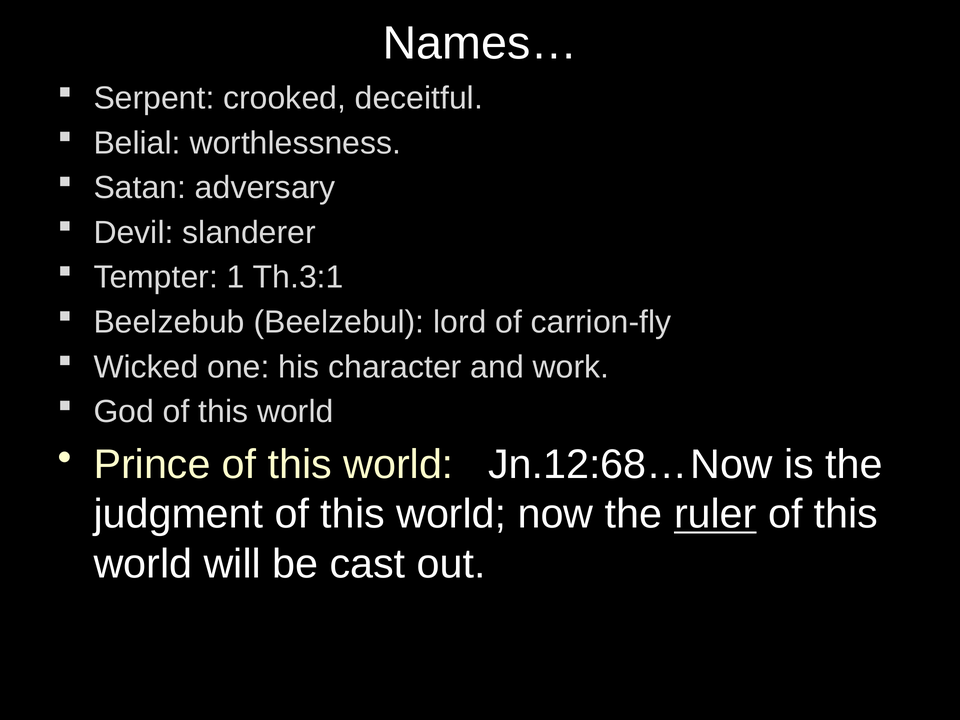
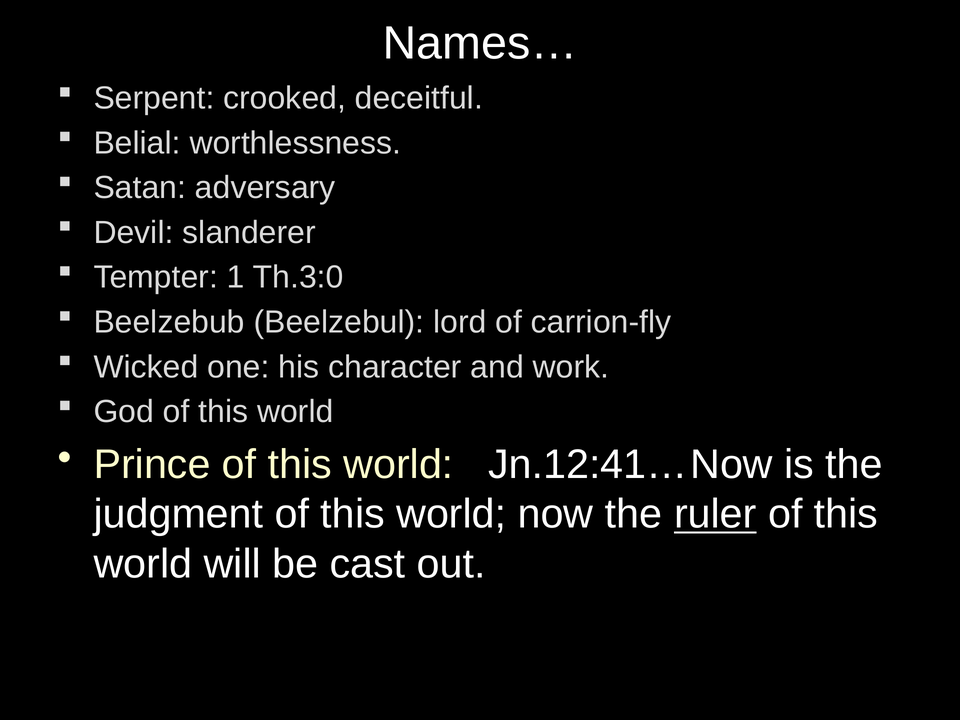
Th.3:1: Th.3:1 -> Th.3:0 (298, 277)
Jn.12:68…: Jn.12:68… -> Jn.12:41… (588, 465)
